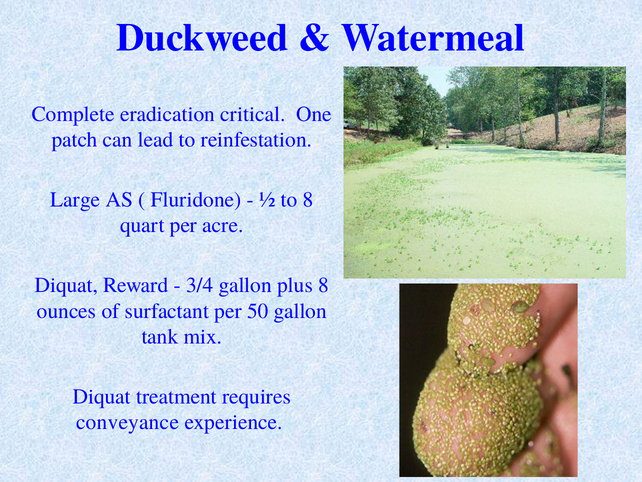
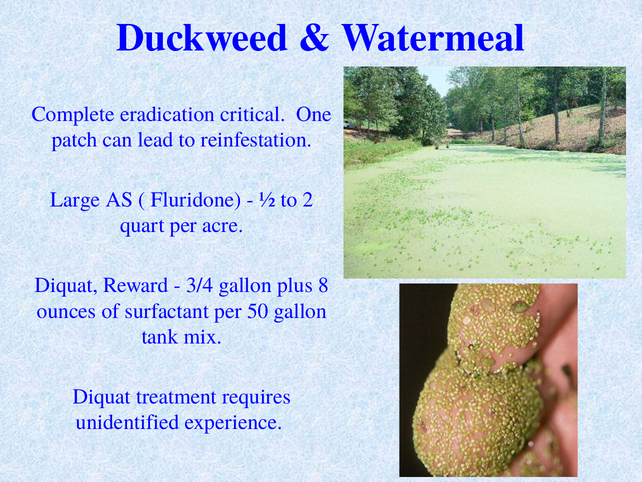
to 8: 8 -> 2 (308, 199)
conveyance: conveyance -> unidentified (128, 422)
